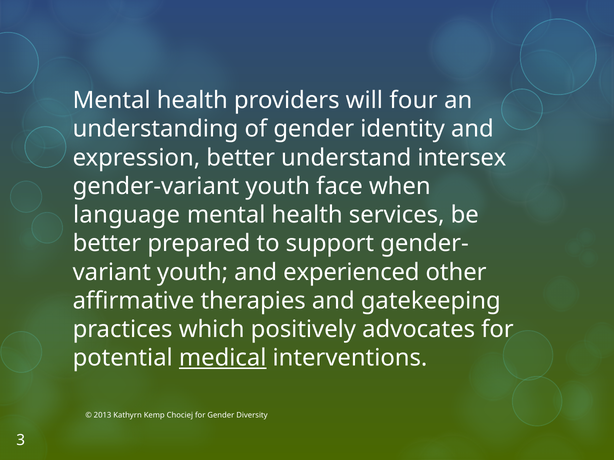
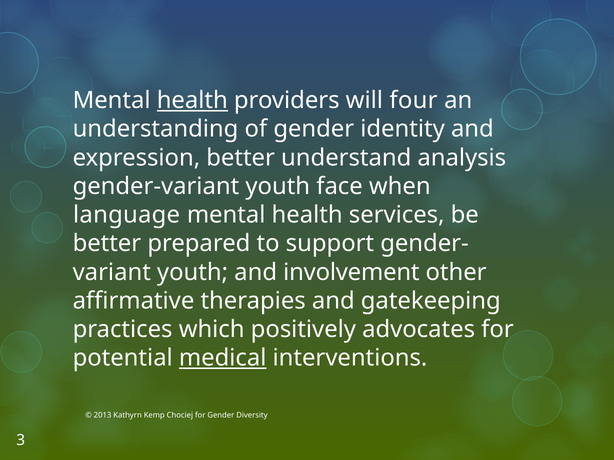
health underline: none -> present (192, 100)
intersex: intersex -> analysis (462, 158)
experienced: experienced -> involvement (351, 273)
